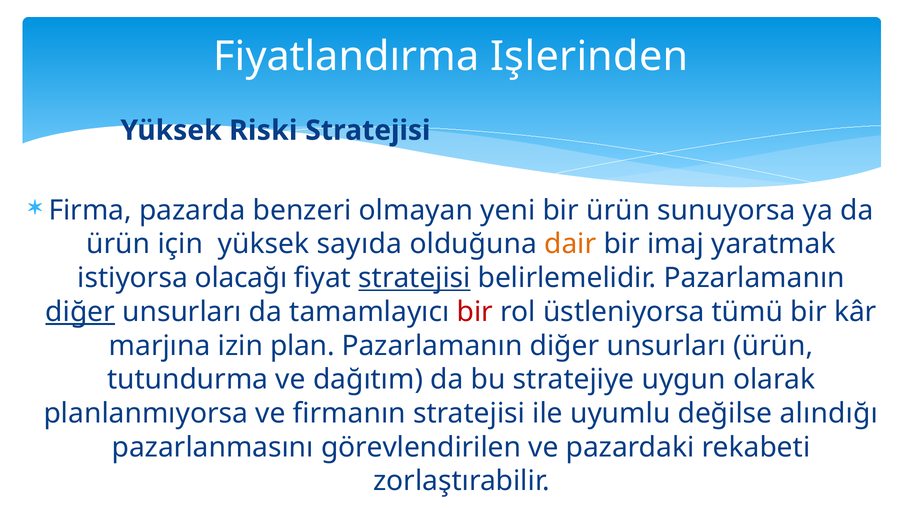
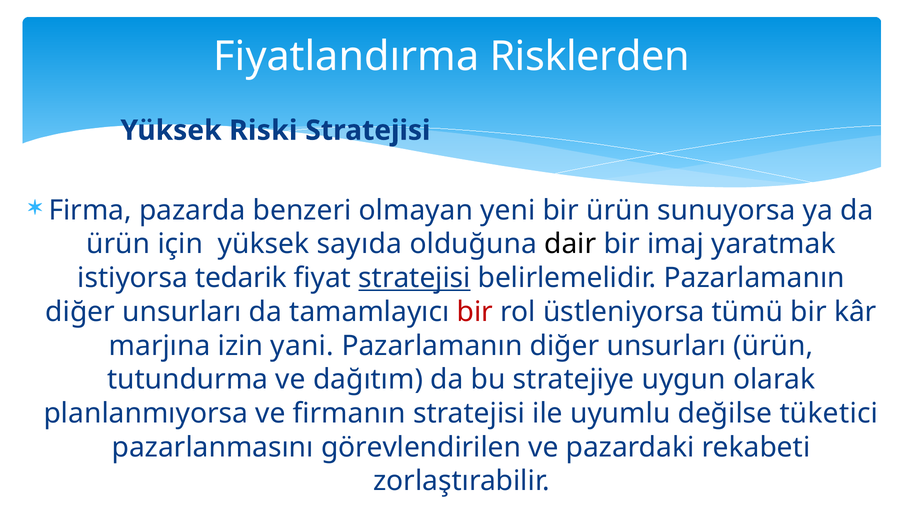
Işlerinden: Işlerinden -> Risklerden (590, 56)
dair colour: orange -> black (570, 244)
olacağı: olacağı -> tedarik (241, 278)
diğer underline: present -> none (80, 312)
plan: plan -> yani (302, 346)
alındığı: alındığı -> tüketici (829, 413)
